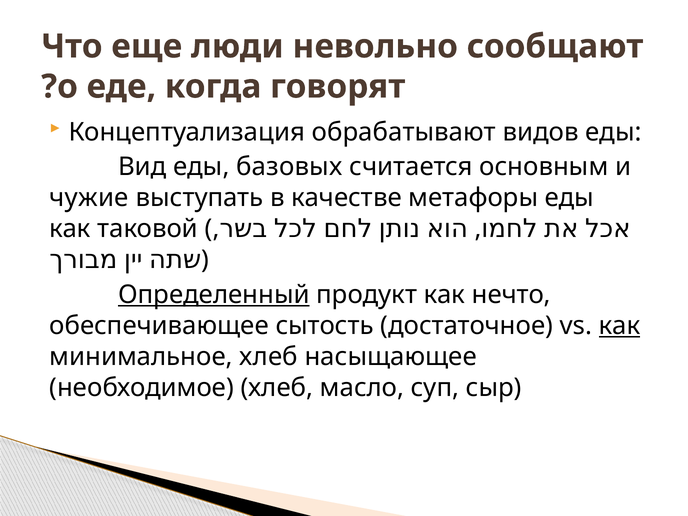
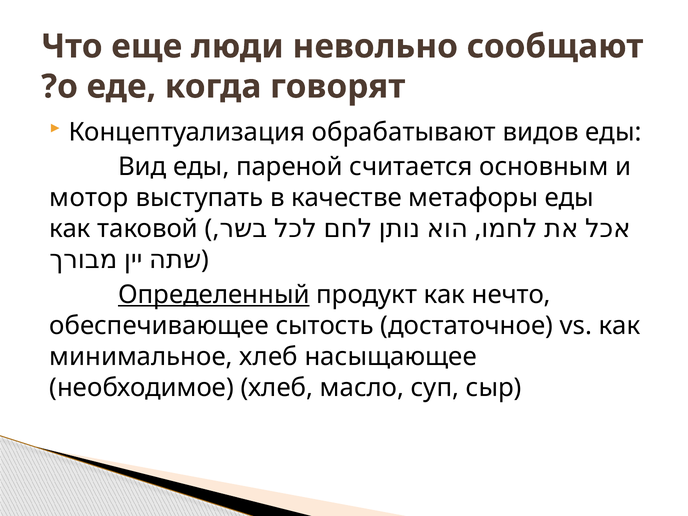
базовых: базовых -> пареной (289, 167)
чужие: чужие -> мотор (89, 198)
как underline: present -> none (620, 326)
